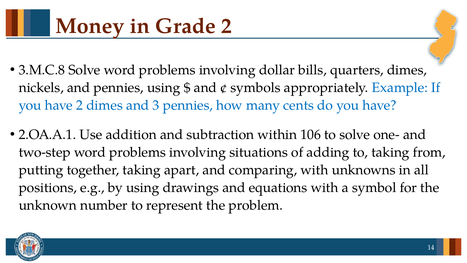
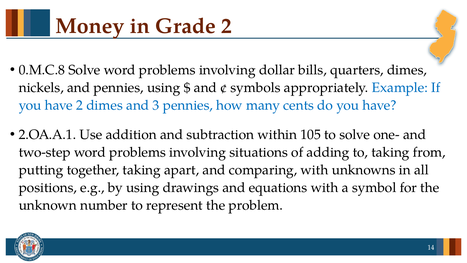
3.M.C.8: 3.M.C.8 -> 0.M.C.8 (42, 70)
106: 106 -> 105 (311, 135)
